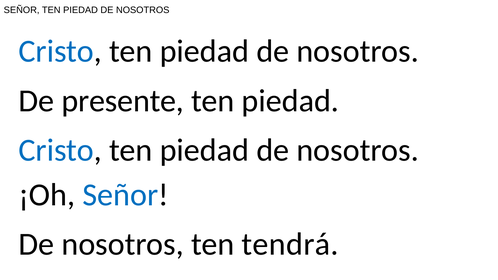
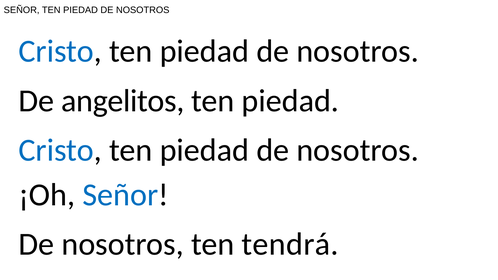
presente: presente -> angelitos (123, 101)
